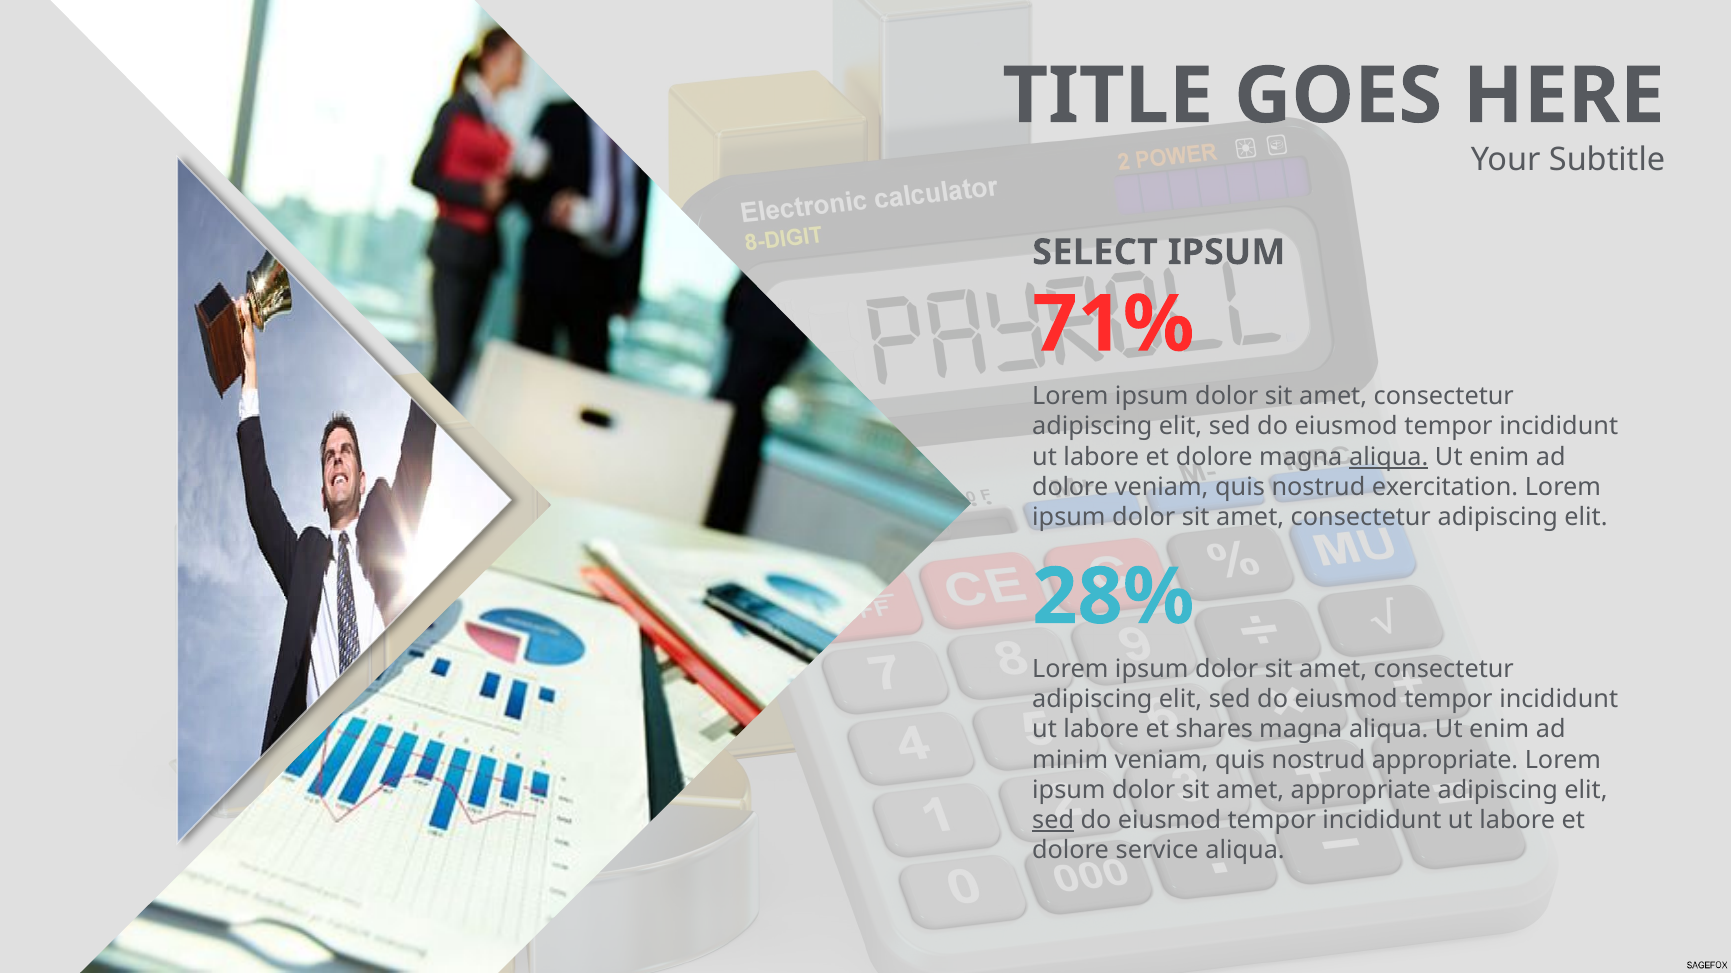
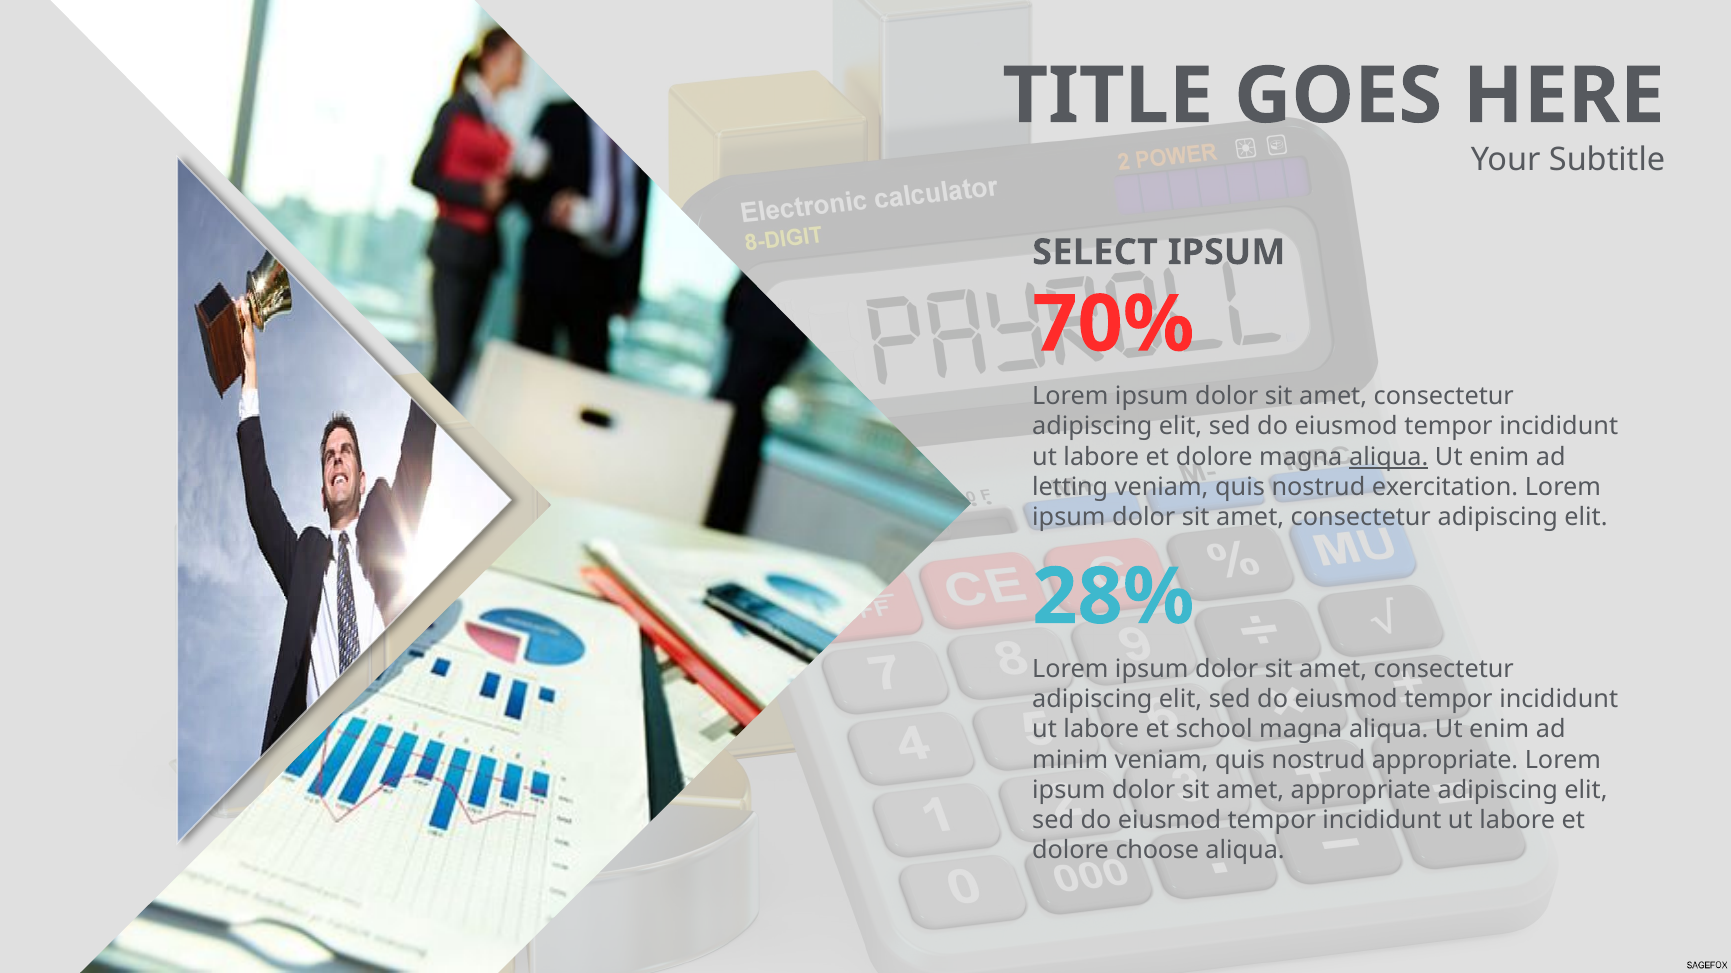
71%: 71% -> 70% (1113, 325)
dolore: dolore -> letting (1070, 488)
shares: shares -> school (1214, 730)
sed underline: present -> none (1053, 821)
service: service -> choose (1157, 851)
